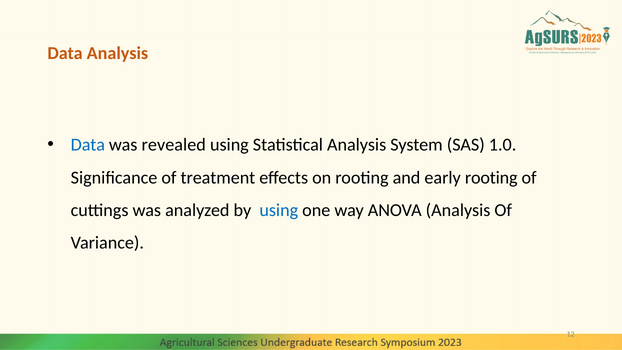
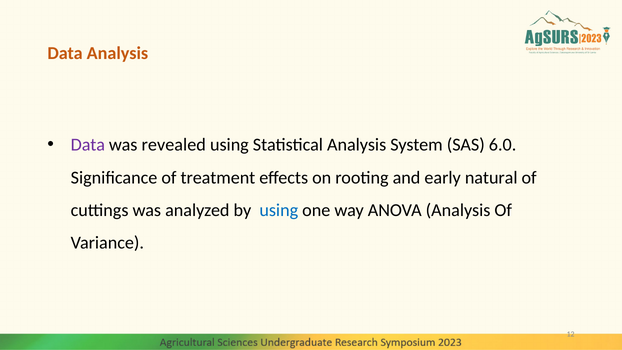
Data colour: blue -> purple (88, 145)
1.0: 1.0 -> 6.0 (503, 145)
early rooting: rooting -> natural (491, 177)
